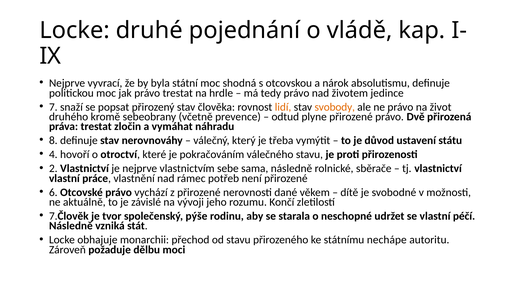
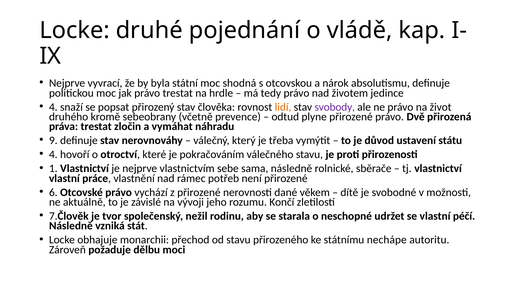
7: 7 -> 4 (53, 107)
svobody colour: orange -> purple (335, 107)
8: 8 -> 9 (53, 141)
2: 2 -> 1 (53, 169)
pýše: pýše -> nežil (196, 216)
